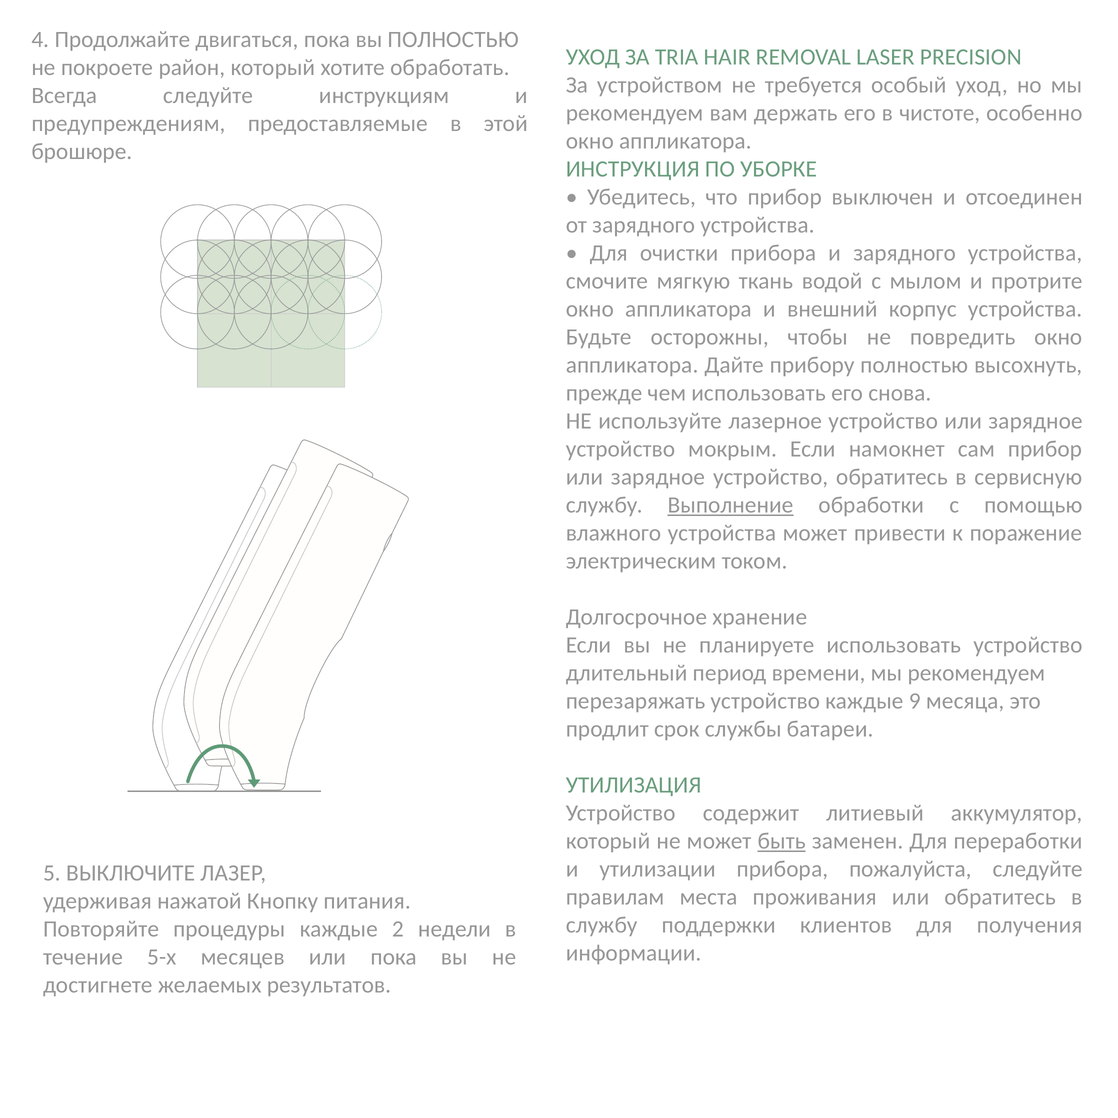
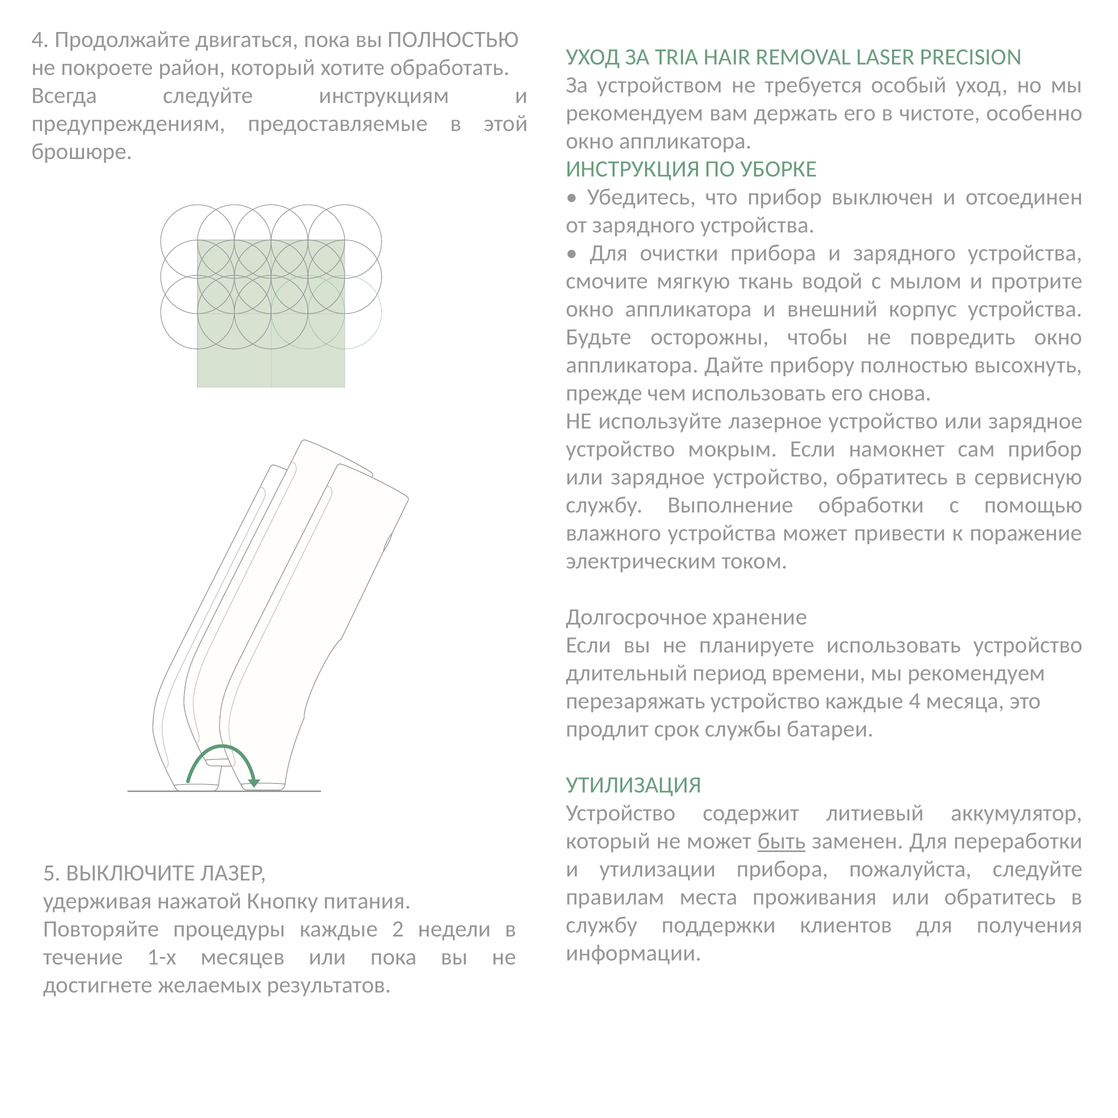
Выполнение underline: present -> none (730, 505)
каждые 9: 9 -> 4 (915, 701)
5-х: 5-х -> 1-х (162, 957)
